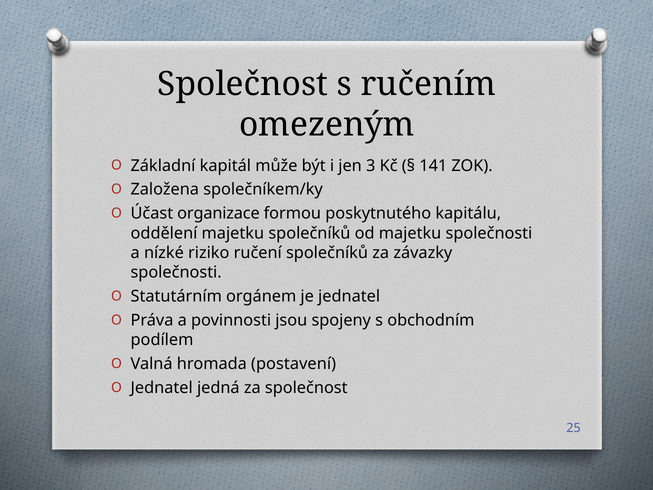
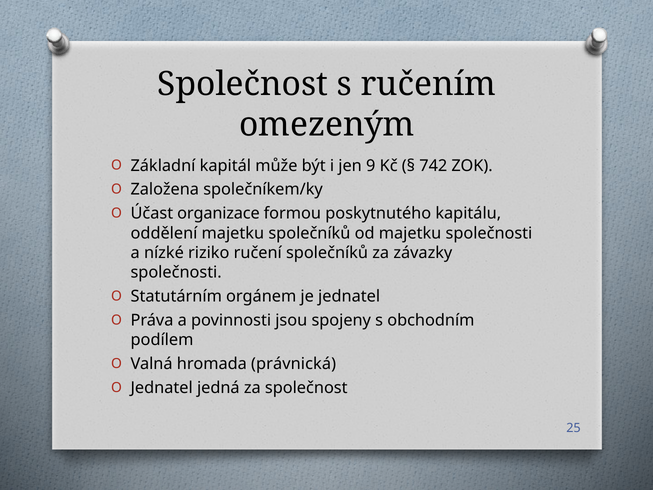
3: 3 -> 9 (371, 166)
141: 141 -> 742 (433, 166)
postavení: postavení -> právnická (294, 364)
